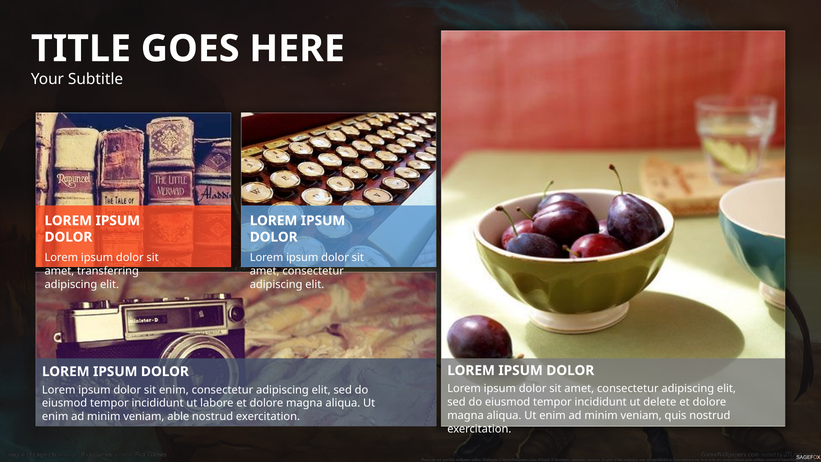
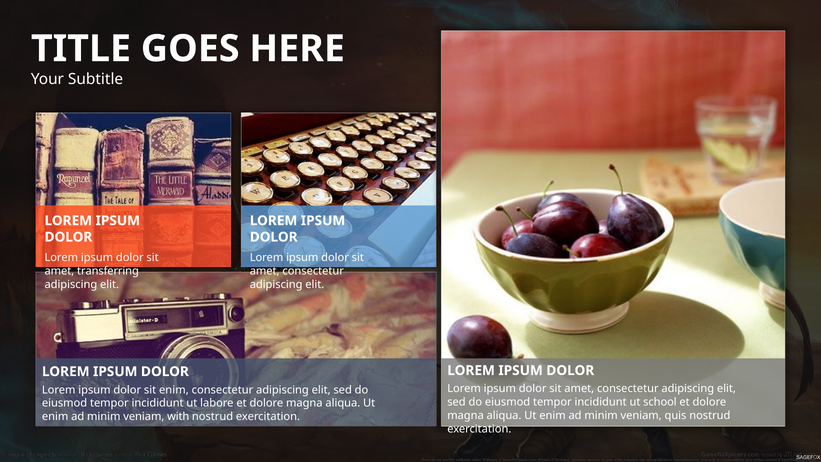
delete: delete -> school (660, 402)
able: able -> with (178, 416)
